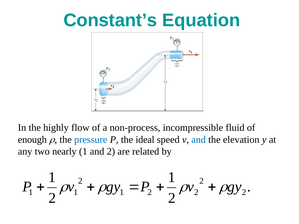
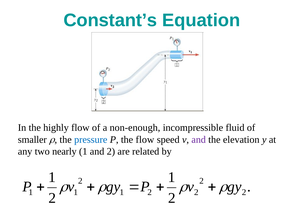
non-process: non-process -> non-enough (135, 128)
enough: enough -> smaller (32, 140)
the ideal: ideal -> flow (145, 140)
and colour: blue -> purple (199, 140)
